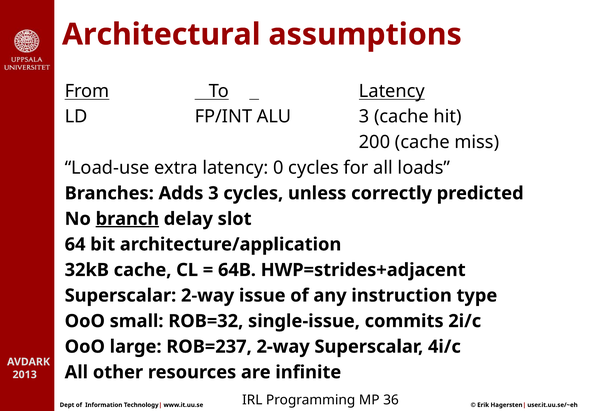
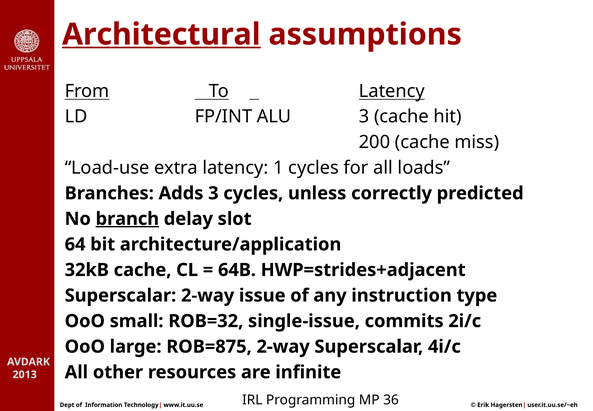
Architectural underline: none -> present (161, 34)
0: 0 -> 1 (278, 168)
ROB=237: ROB=237 -> ROB=875 (209, 346)
